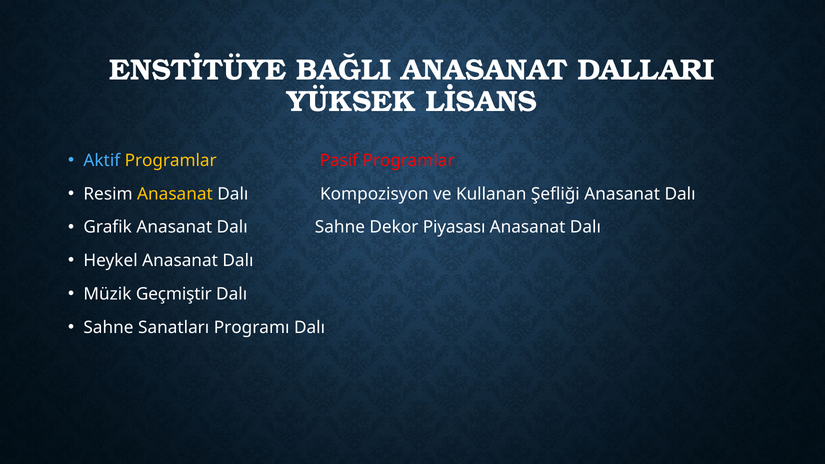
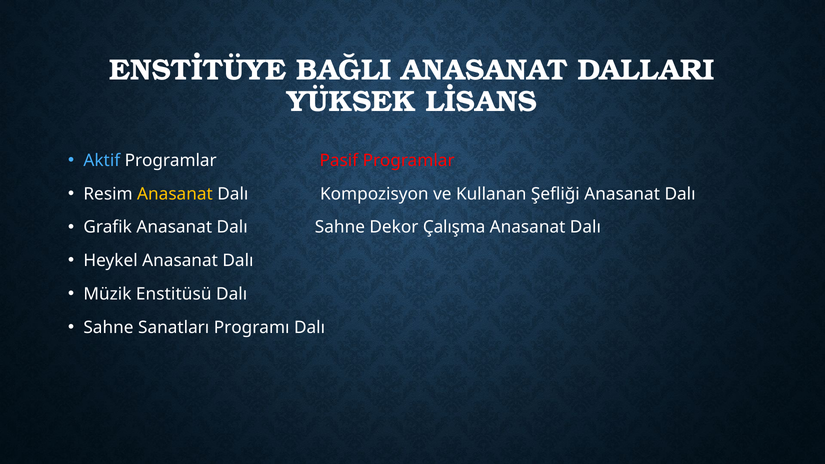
Programlar colour: yellow -> white (171, 161)
Piyasası: Piyasası -> Çalışma (454, 227)
Geçmiştir: Geçmiştir -> Enstitüsü (174, 294)
